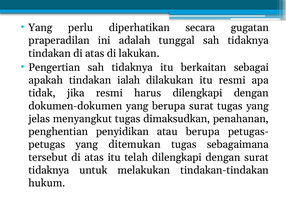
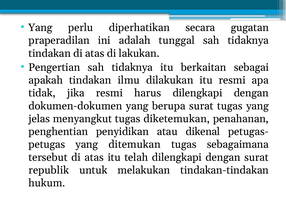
ialah: ialah -> ilmu (129, 80)
dimaksudkan: dimaksudkan -> diketemukan (177, 119)
atau berupa: berupa -> dikenal (203, 132)
tidaknya: tidaknya -> republik (49, 171)
